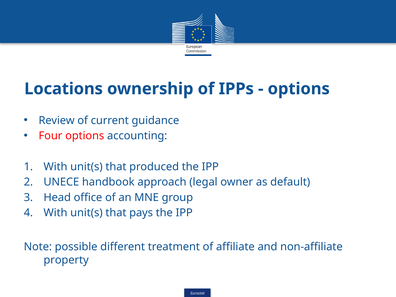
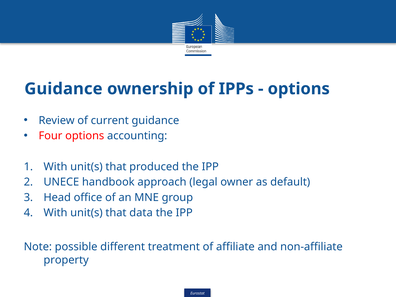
Locations: Locations -> Guidance (63, 89)
pays: pays -> data (141, 213)
